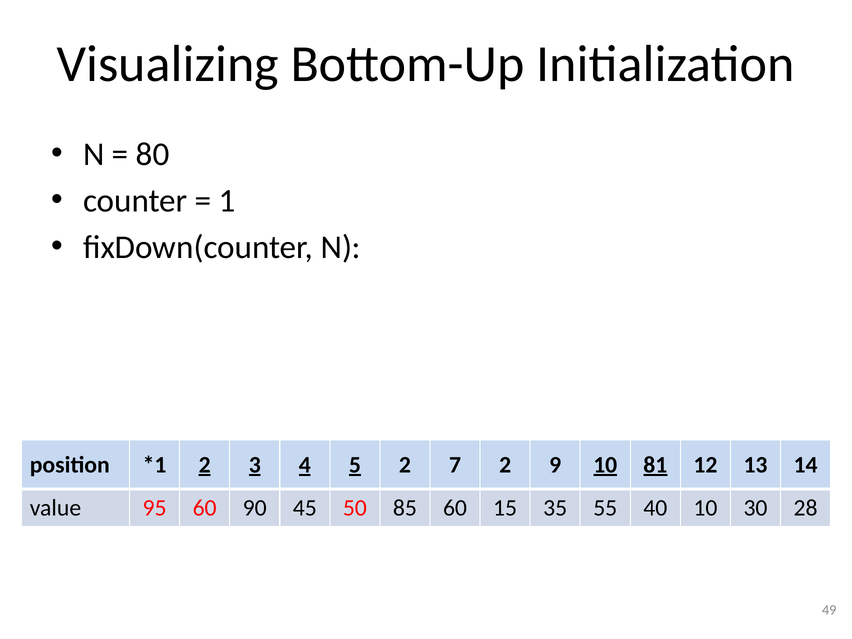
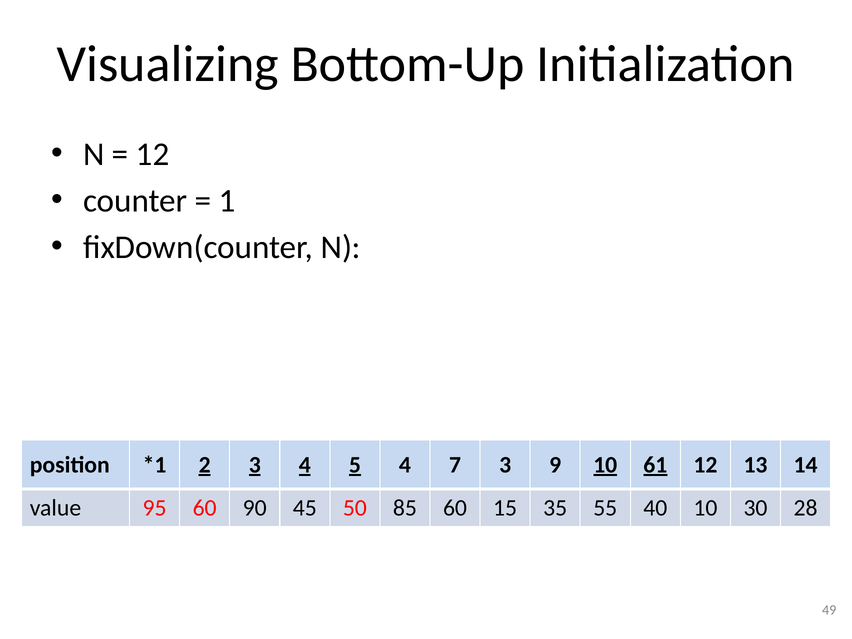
80: 80 -> 12 (153, 154)
5 2: 2 -> 4 (405, 465)
7 2: 2 -> 3 (505, 465)
81: 81 -> 61 (655, 465)
